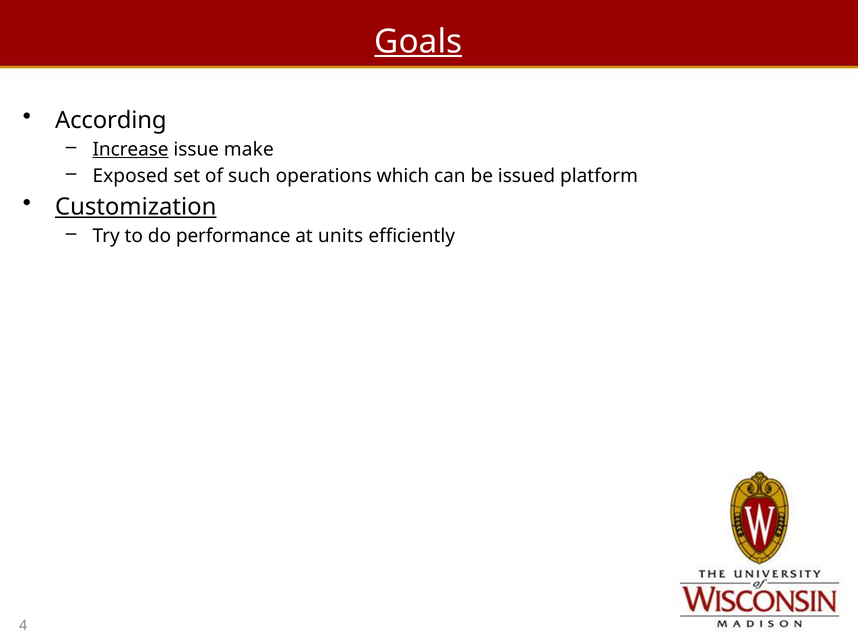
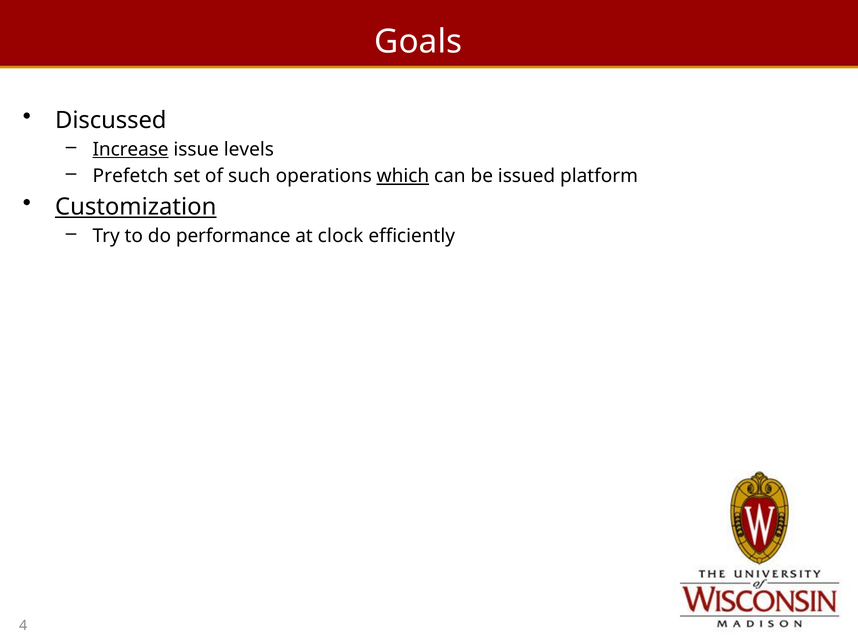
Goals underline: present -> none (418, 42)
According: According -> Discussed (111, 120)
make: make -> levels (249, 150)
Exposed: Exposed -> Prefetch (130, 176)
which underline: none -> present (403, 176)
units: units -> clock (341, 236)
